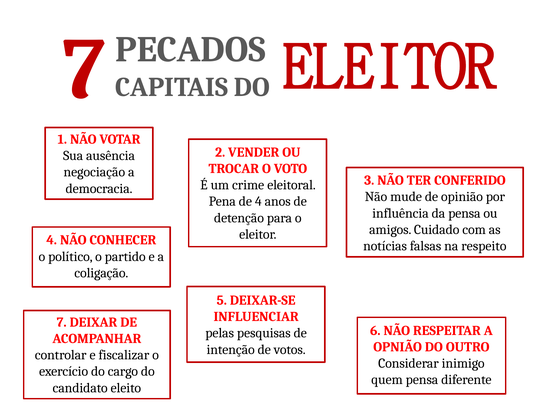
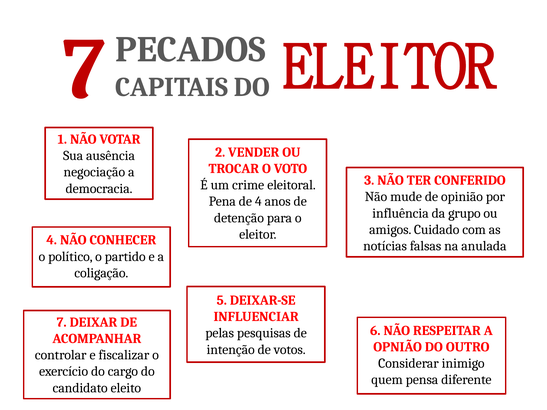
da pensa: pensa -> grupo (464, 213)
respeito: respeito -> anulada (484, 246)
